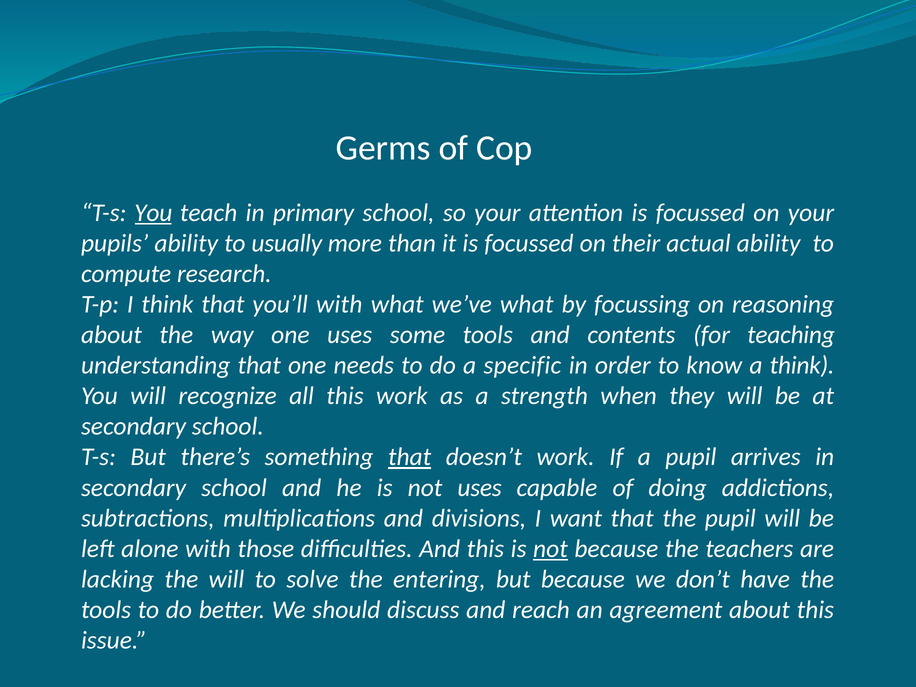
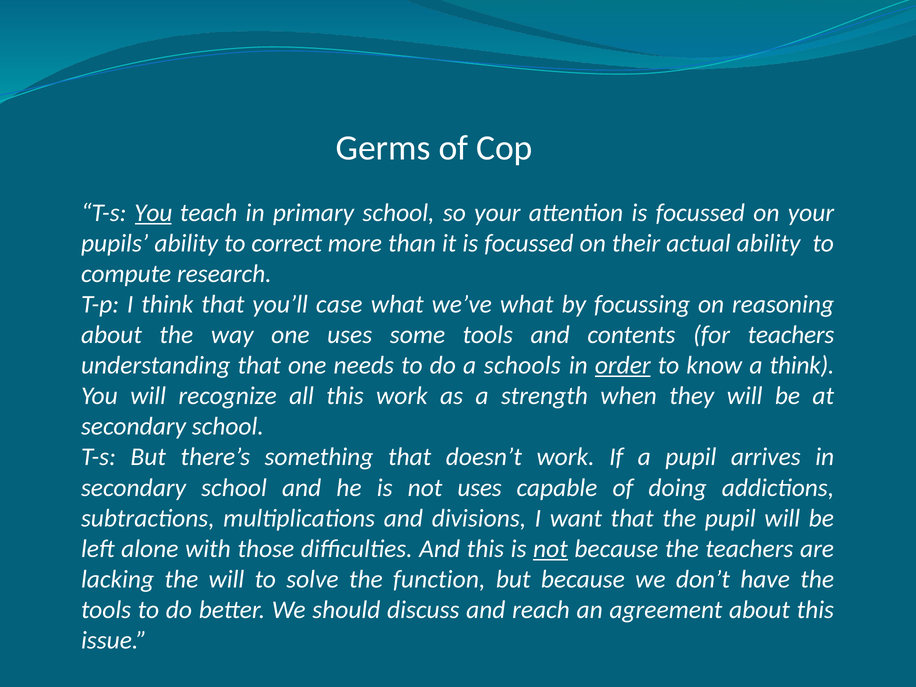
usually: usually -> correct (287, 243)
you’ll with: with -> case (339, 304)
for teaching: teaching -> teachers (791, 335)
specific: specific -> schools (522, 365)
order underline: none -> present (623, 365)
that underline: present -> none (410, 457)
entering: entering -> function (439, 579)
